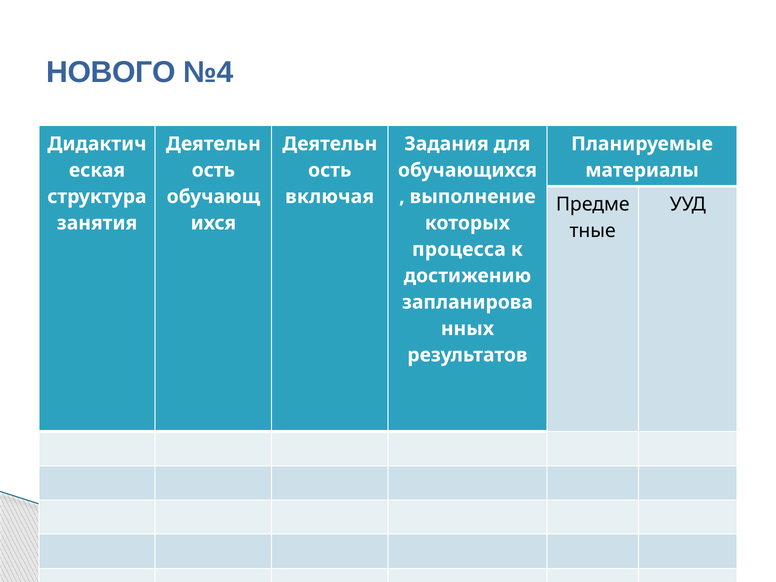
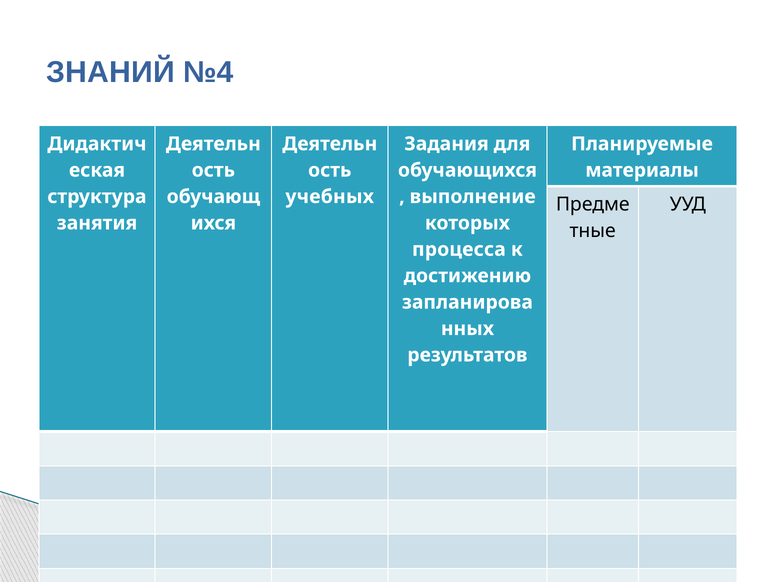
НОВОГО: НОВОГО -> ЗНАНИЙ (111, 72)
включая: включая -> учебных (330, 197)
